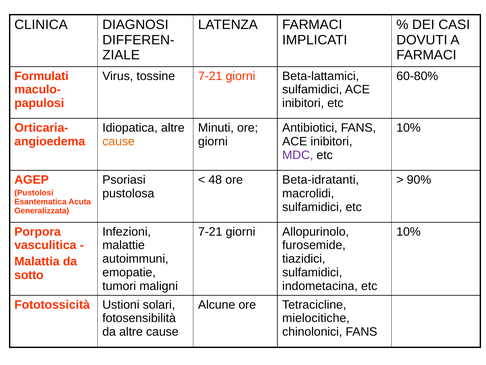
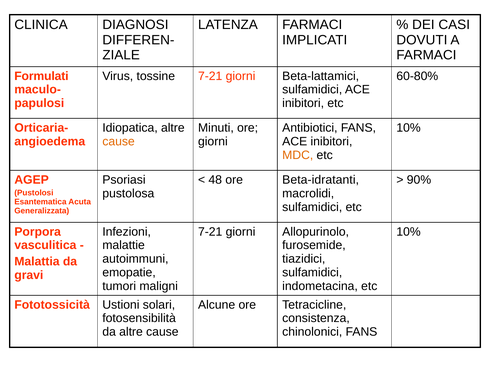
MDC colour: purple -> orange (298, 155)
sotto: sotto -> gravi (29, 275)
mielocitiche: mielocitiche -> consistenza (316, 318)
